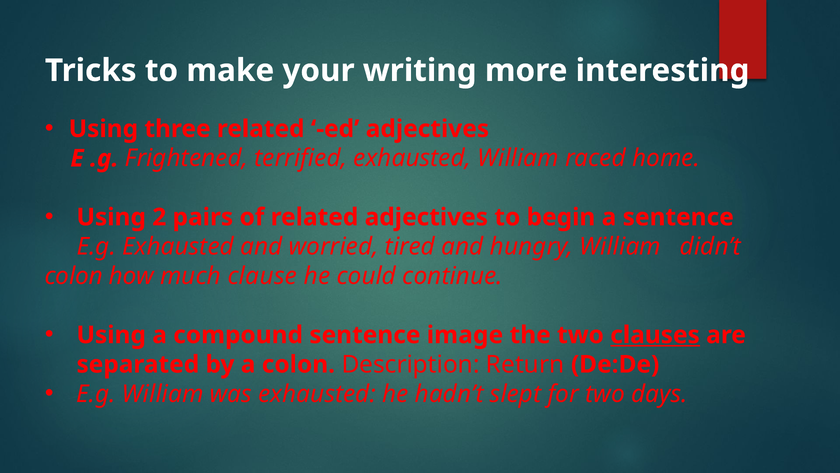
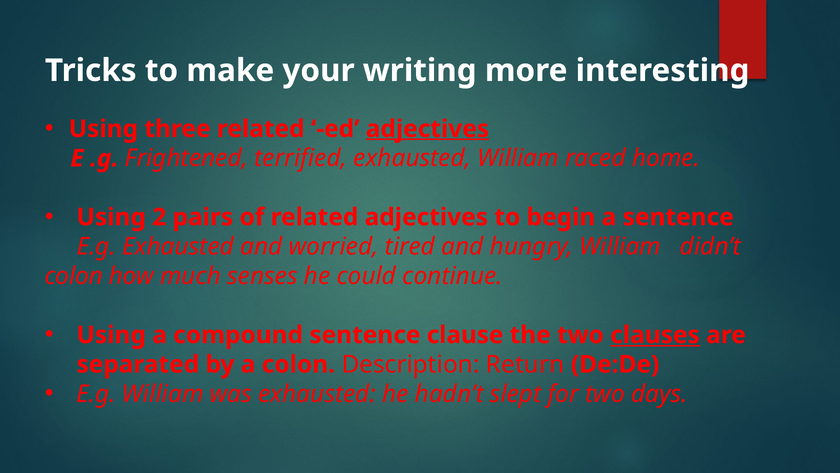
adjectives underline: none -> present (427, 129)
clause: clause -> senses (262, 276)
image: image -> clause (465, 335)
